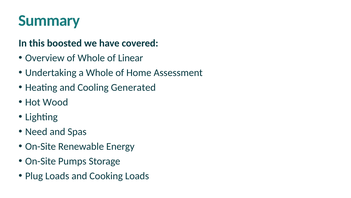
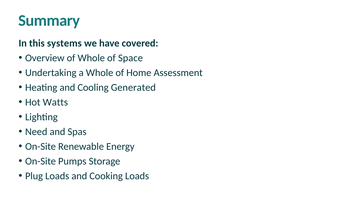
boosted: boosted -> systems (64, 43)
Linear: Linear -> Space (130, 58)
Wood: Wood -> Watts (55, 102)
